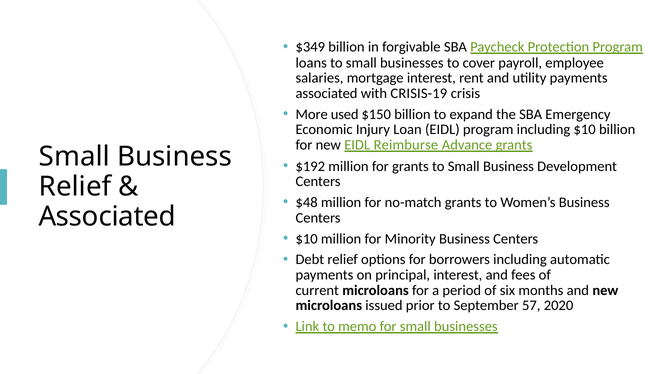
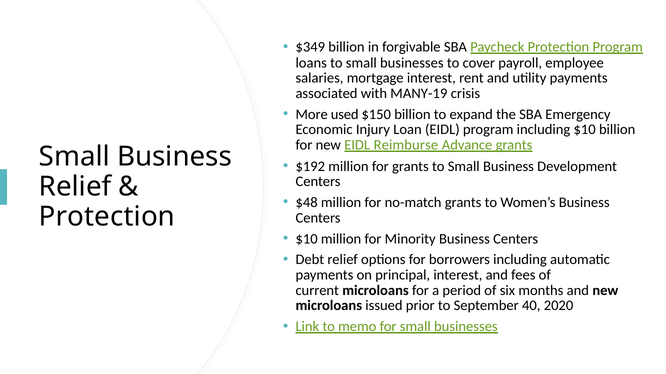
CRISIS-19: CRISIS-19 -> MANY-19 (419, 94)
Associated: Associated -> Protection (107, 217)
57: 57 -> 40 (531, 306)
